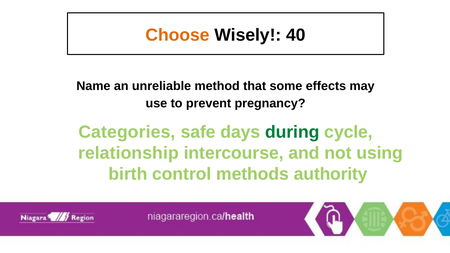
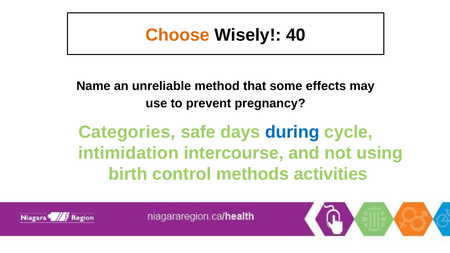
during colour: green -> blue (292, 132)
relationship: relationship -> intimidation (128, 153)
authority: authority -> activities (331, 174)
